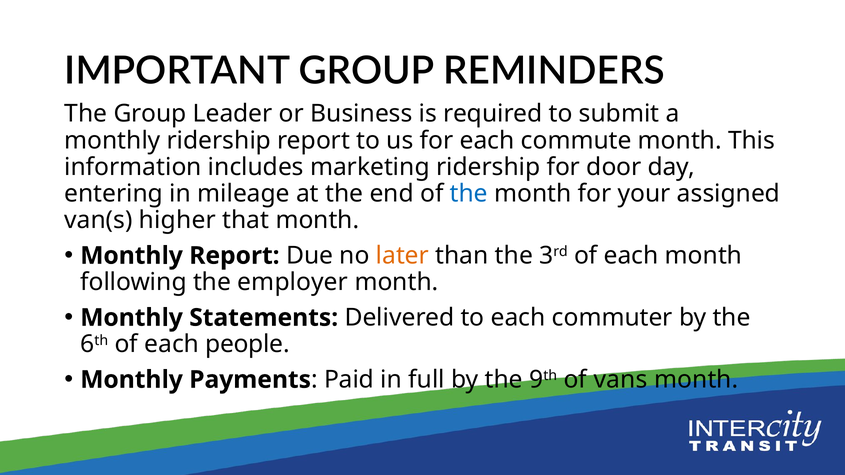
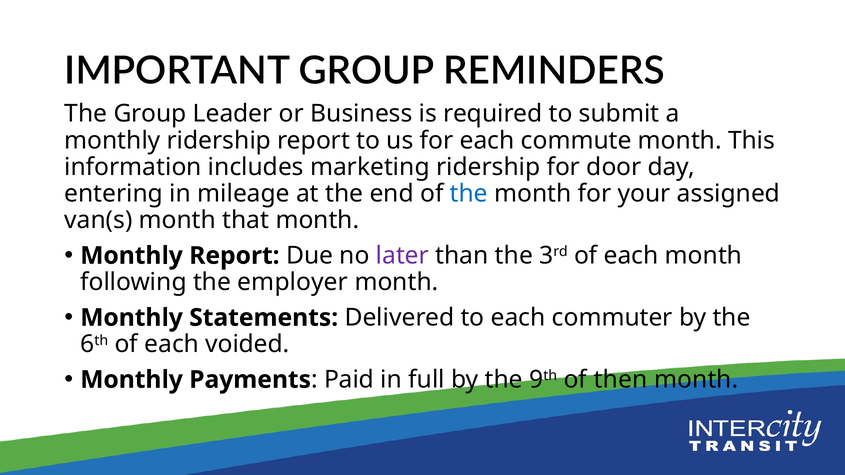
van(s higher: higher -> month (177, 220)
later colour: orange -> purple (402, 256)
people: people -> voided (247, 344)
vans: vans -> then (621, 380)
